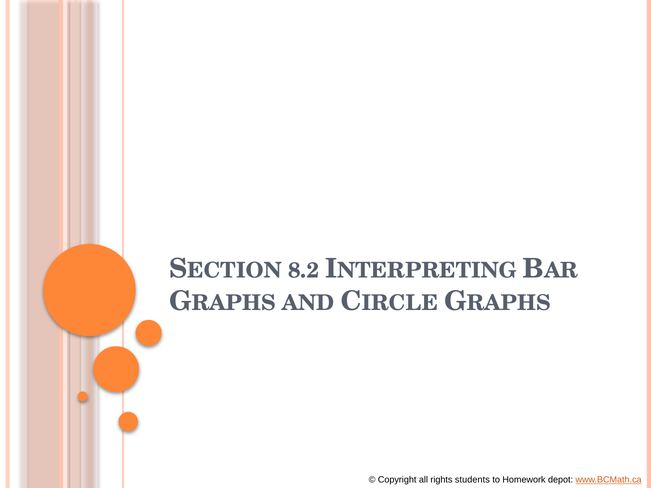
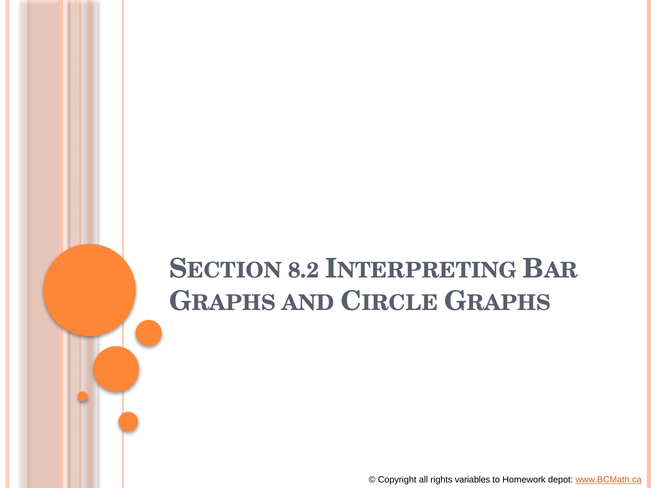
students: students -> variables (472, 480)
